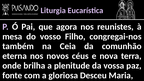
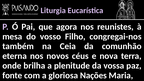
Desceu: Desceu -> Nações (93, 75)
